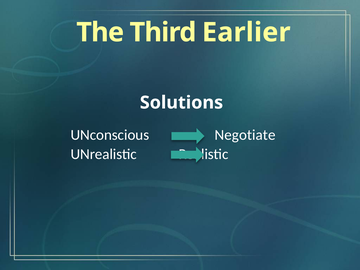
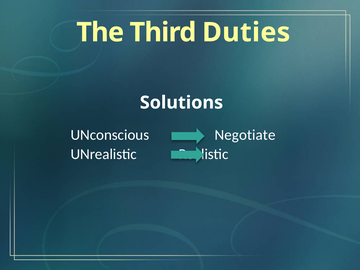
Earlier: Earlier -> Duties (246, 32)
